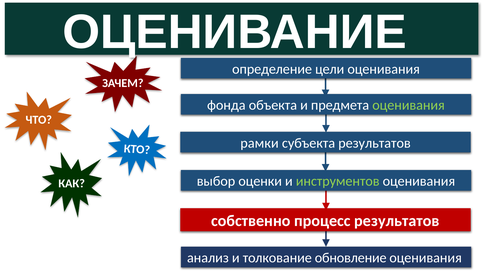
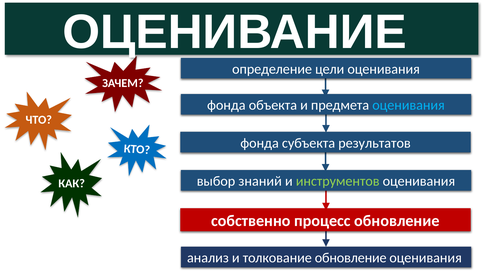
оценивания colour: light green -> light blue (409, 105)
рамки: рамки -> фонда (260, 143)
оценки: оценки -> знаний (260, 181)
процесс результатов: результатов -> обновление (397, 221)
